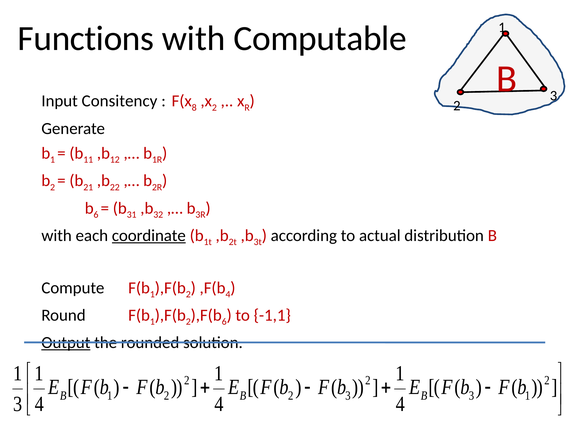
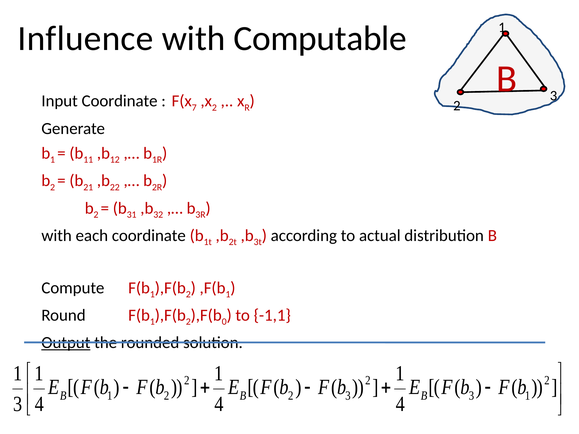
Functions: Functions -> Influence (86, 39)
Input Consitency: Consitency -> Coordinate (120, 101)
8: 8 -> 7 (194, 108)
6: 6 -> 2 (96, 215)
coordinate underline: present -> none (149, 236)
4: 4 -> 1 (228, 294)
6: 6 -> 0 (224, 322)
